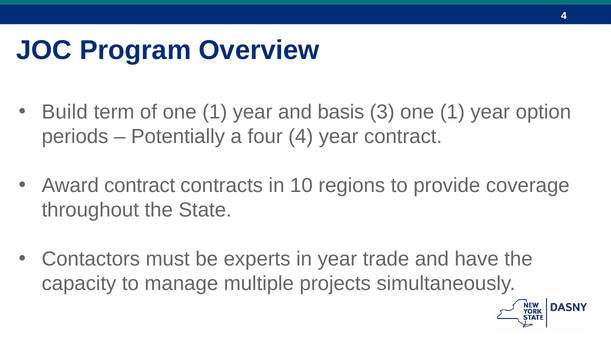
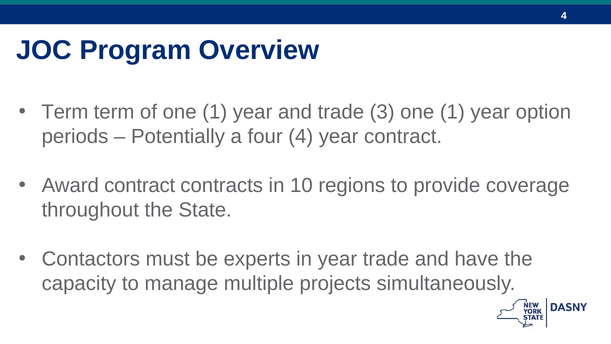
Build: Build -> Term (65, 112)
and basis: basis -> trade (341, 112)
